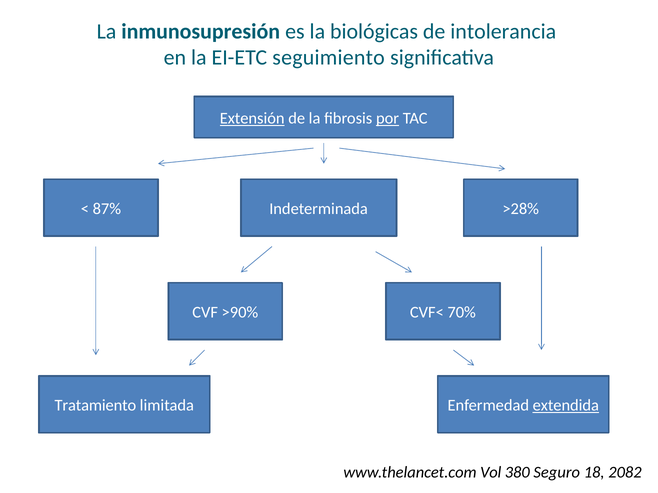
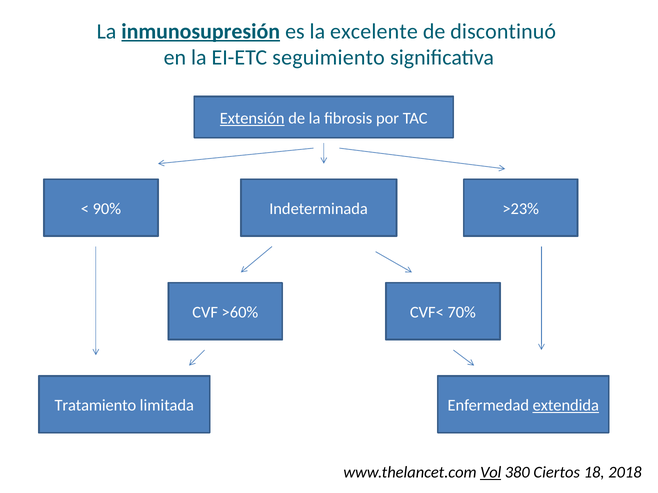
inmunosupresión underline: none -> present (201, 31)
biológicas: biológicas -> excelente (374, 31)
intolerancia: intolerancia -> discontinuó (503, 31)
por underline: present -> none (388, 118)
87%: 87% -> 90% (107, 209)
>28%: >28% -> >23% (521, 209)
>90%: >90% -> >60% (240, 313)
Vol underline: none -> present (491, 473)
Seguro: Seguro -> Ciertos (557, 473)
2082: 2082 -> 2018 (625, 473)
